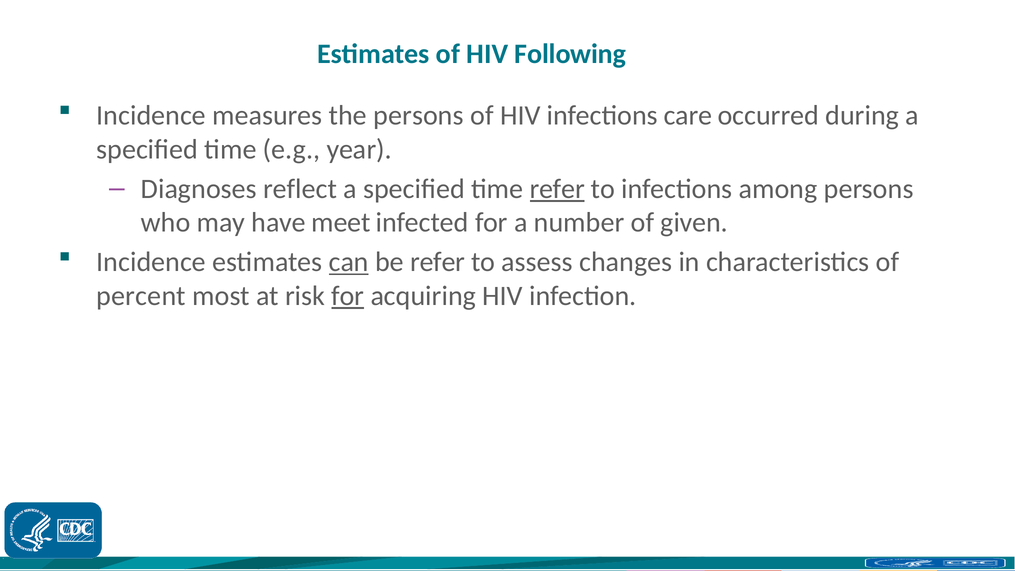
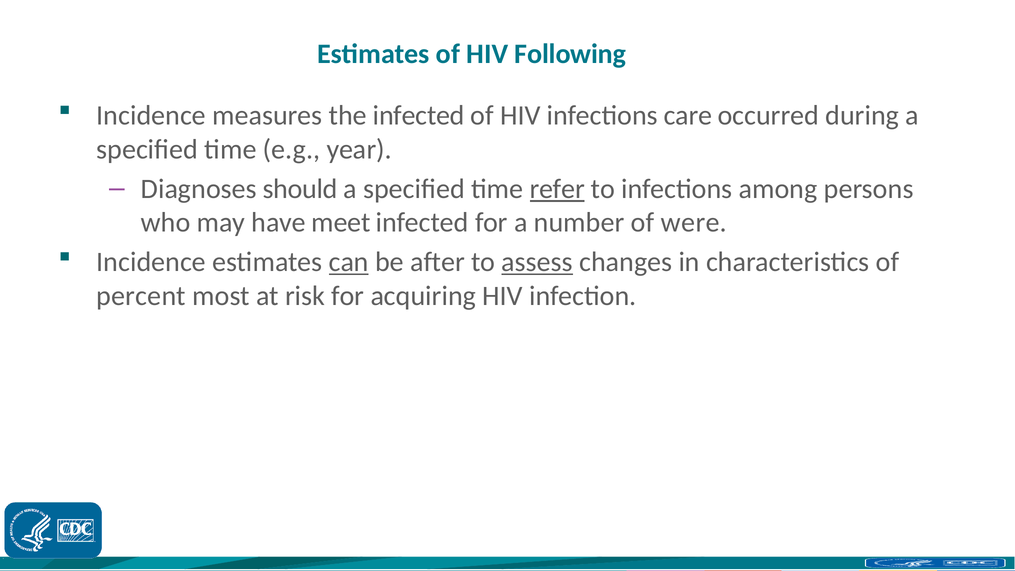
the persons: persons -> infected (419, 116)
reflect: reflect -> should (300, 189)
given: given -> were (694, 223)
be refer: refer -> after (438, 262)
assess underline: none -> present (537, 262)
for underline: present -> none (348, 296)
